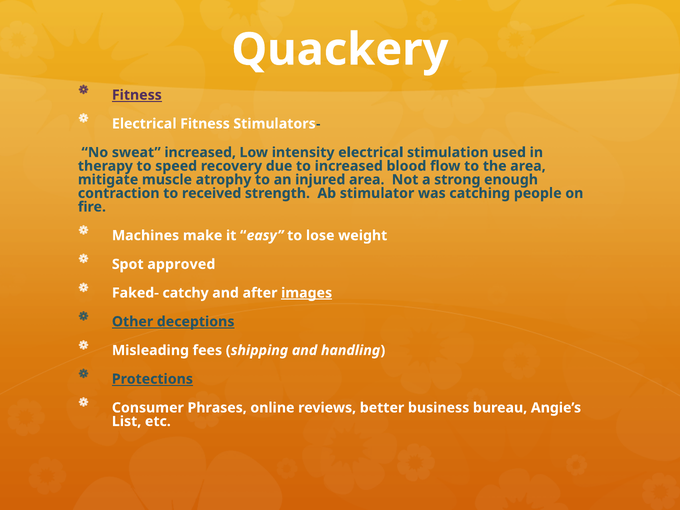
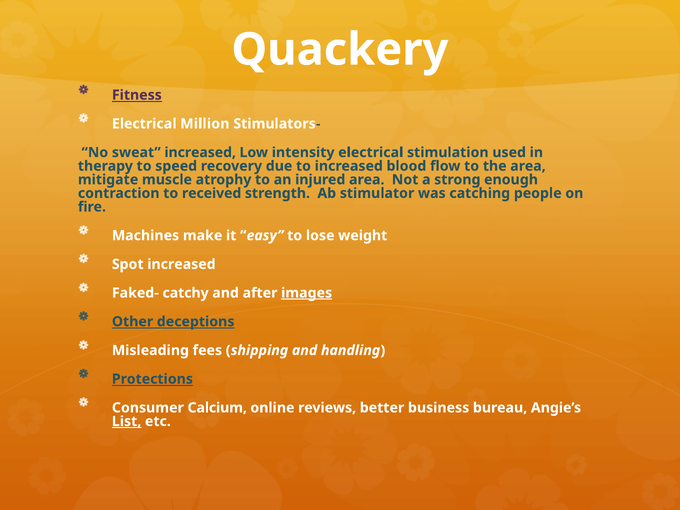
Electrical Fitness: Fitness -> Million (205, 124)
Spot approved: approved -> increased (181, 264)
Phrases: Phrases -> Calcium (217, 408)
List underline: none -> present (127, 421)
